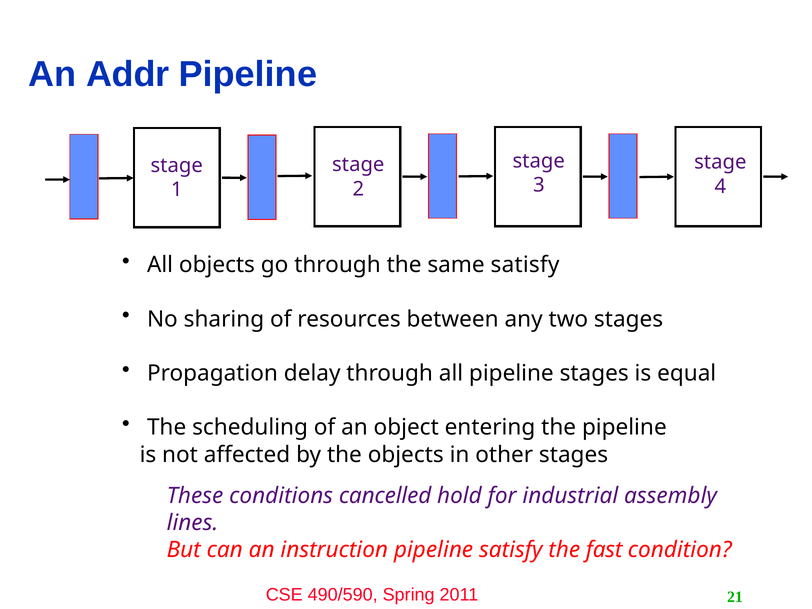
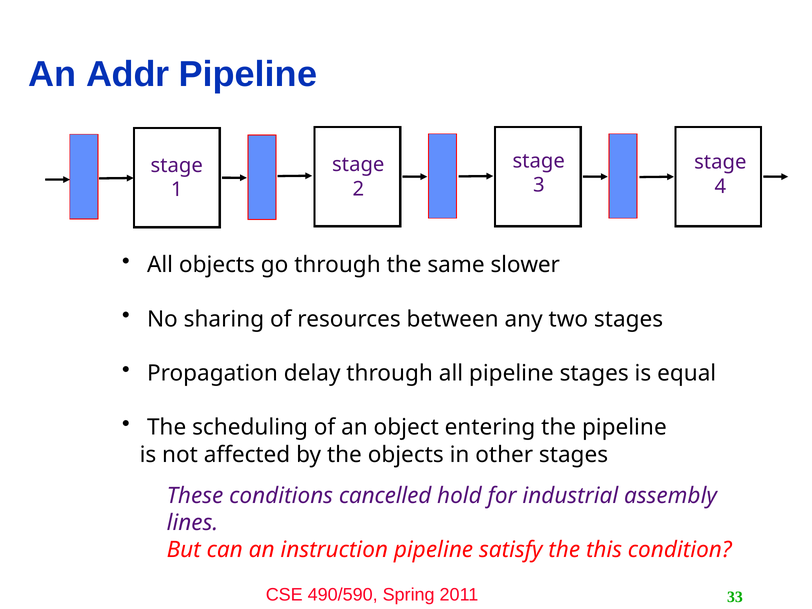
same satisfy: satisfy -> slower (525, 265)
fast: fast -> this (604, 550)
21: 21 -> 33 (735, 597)
